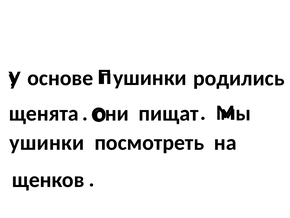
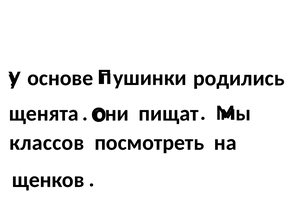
ушинки: ушинки -> классов (47, 142)
